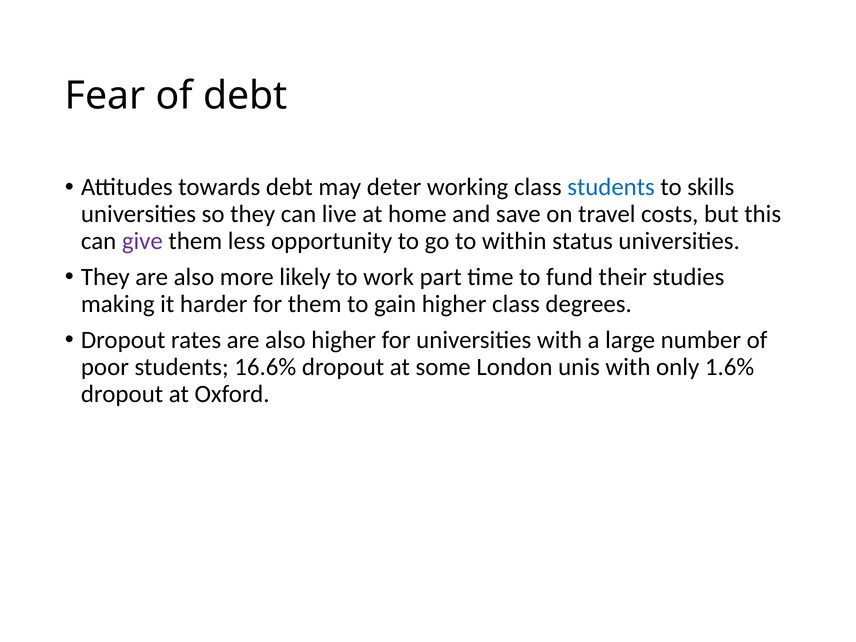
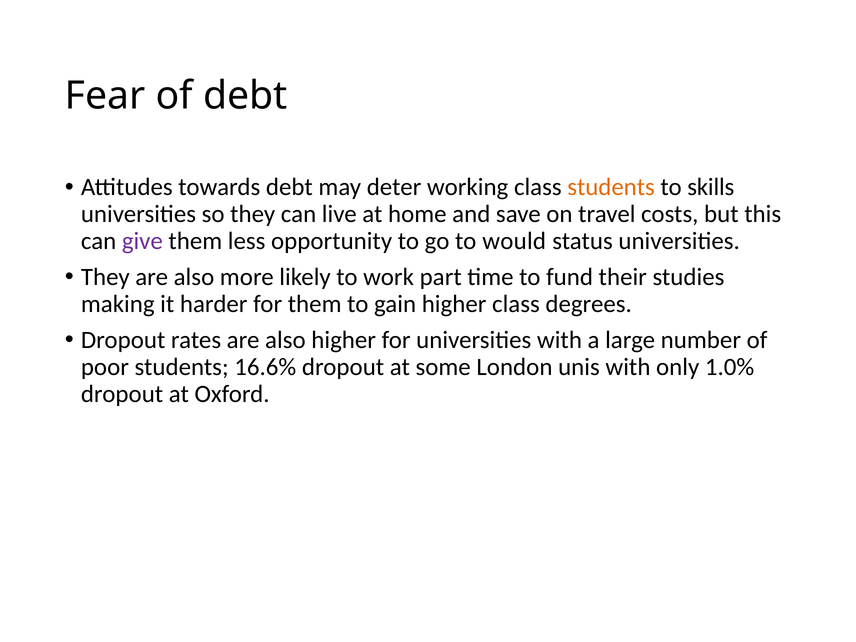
students colour: blue -> orange (611, 187)
within: within -> would (514, 241)
1.6%: 1.6% -> 1.0% (730, 367)
